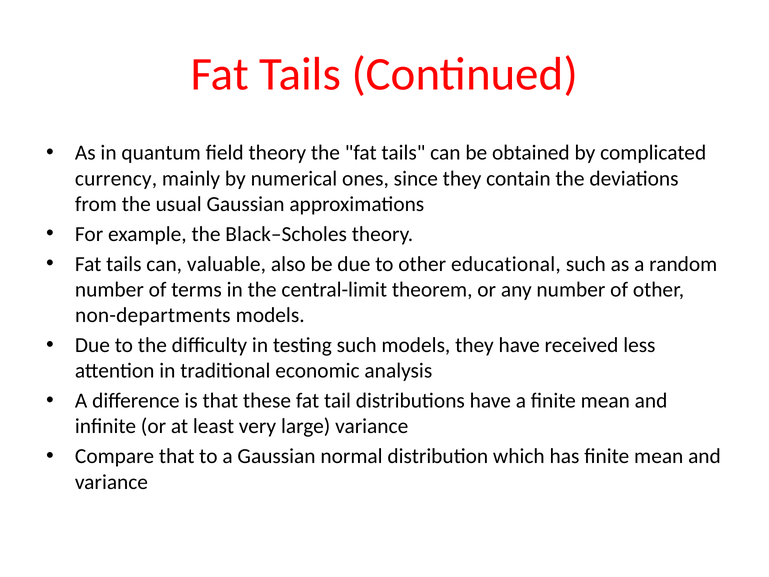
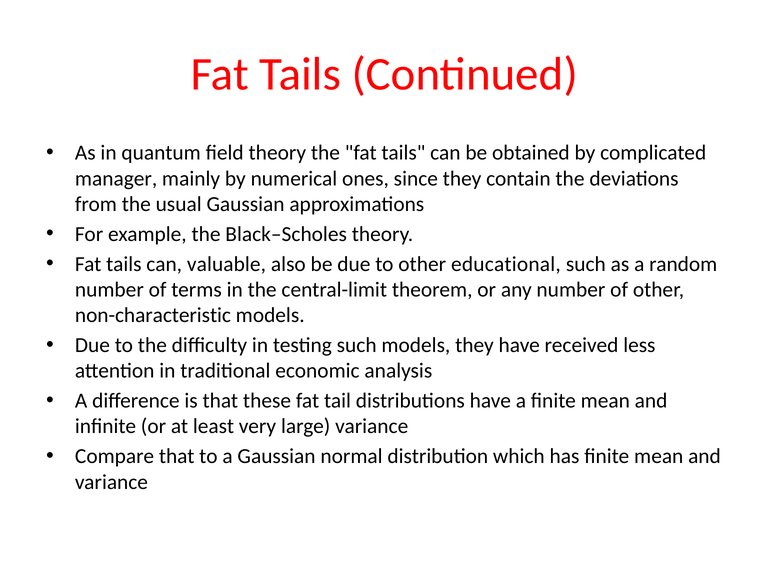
currency: currency -> manager (116, 178)
non-departments: non-departments -> non-characteristic (153, 315)
